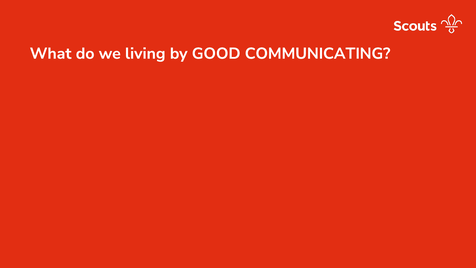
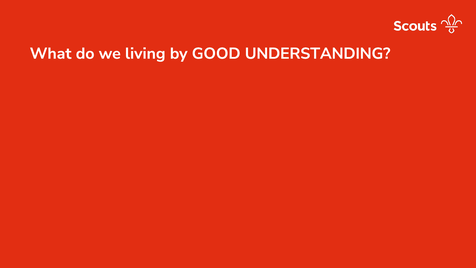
COMMUNICATING: COMMUNICATING -> UNDERSTANDING (318, 53)
